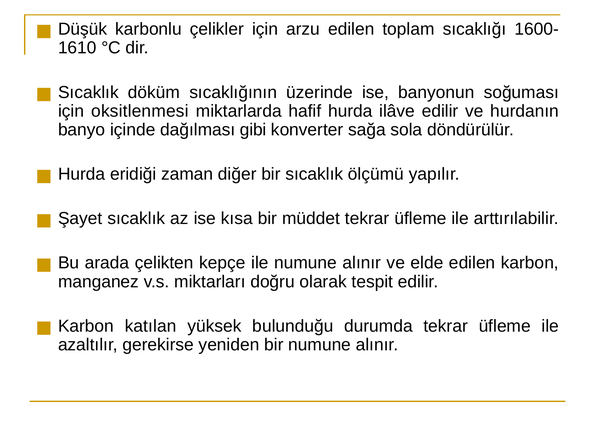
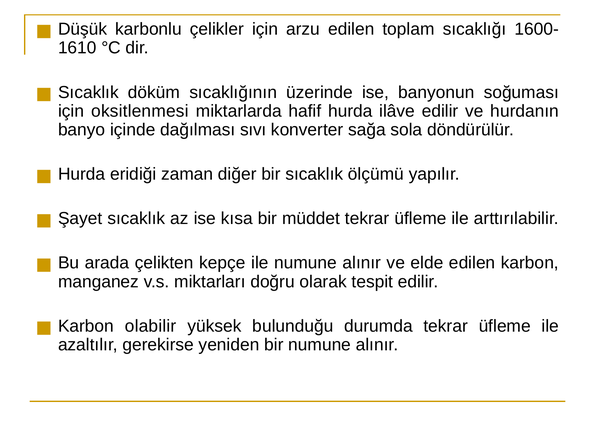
gibi: gibi -> sıvı (253, 130)
katılan: katılan -> olabilir (151, 326)
